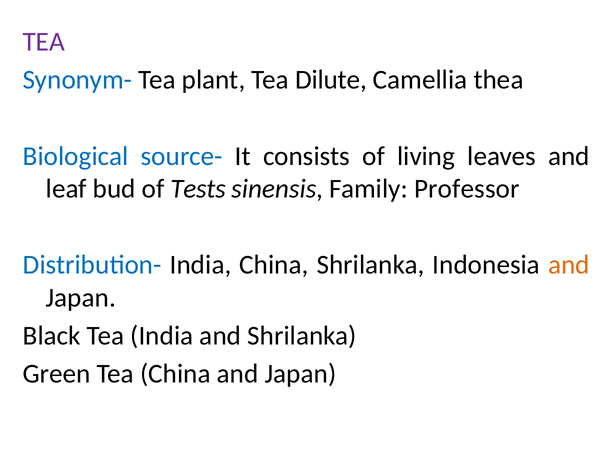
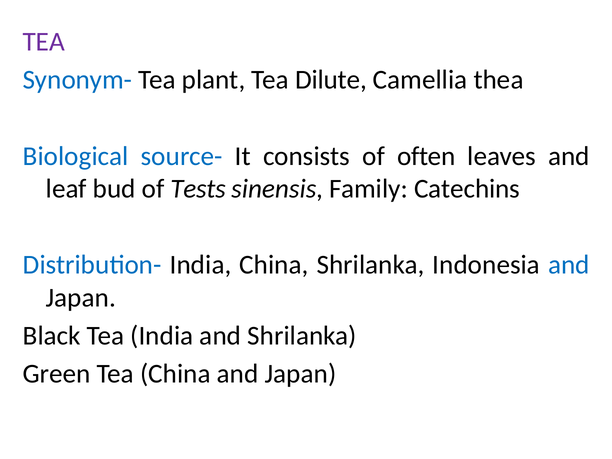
living: living -> often (426, 156)
Professor: Professor -> Catechins (467, 189)
and colour: orange -> blue (569, 265)
